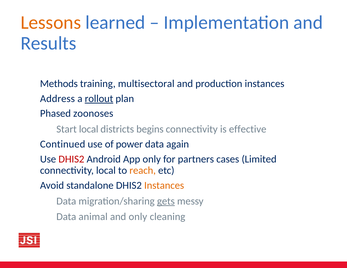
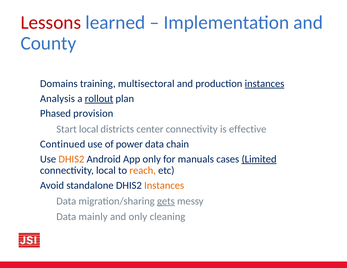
Lessons colour: orange -> red (51, 23)
Results: Results -> County (48, 43)
Methods: Methods -> Domains (59, 84)
instances underline: none -> present (265, 84)
Address: Address -> Analysis (57, 99)
zoonoses: zoonoses -> provision (93, 114)
begins: begins -> center (150, 129)
again: again -> chain (178, 144)
DHIS2 colour: red -> orange (71, 159)
partners: partners -> manuals (196, 159)
Limited underline: none -> present (259, 159)
animal: animal -> mainly (93, 217)
